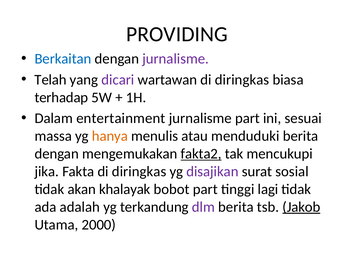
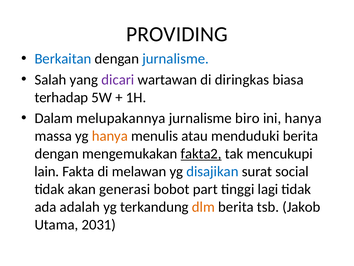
jurnalisme colour: purple -> blue (176, 59)
Telah: Telah -> Salah (50, 80)
entertainment: entertainment -> melupakannya (121, 118)
jurnalisme part: part -> biro (247, 118)
ini sesuai: sesuai -> hanya (303, 118)
jika: jika -> lain (47, 171)
Fakta di diringkas: diringkas -> melawan (139, 171)
disajikan colour: purple -> blue (212, 171)
sosial: sosial -> social (292, 171)
khalayak: khalayak -> generasi (125, 189)
dlm colour: purple -> orange (203, 207)
Jakob underline: present -> none (301, 207)
2000: 2000 -> 2031 (99, 224)
